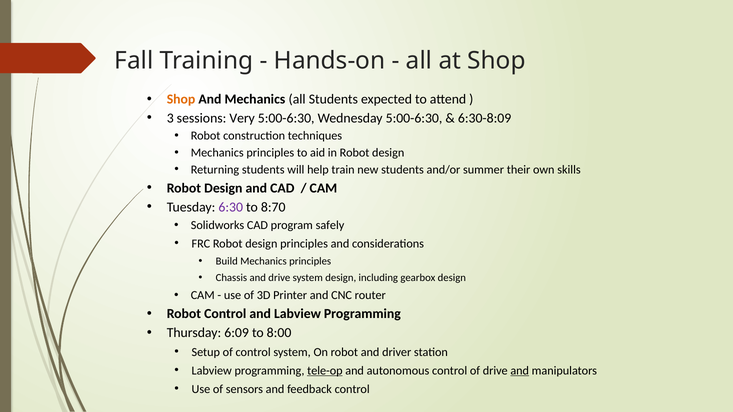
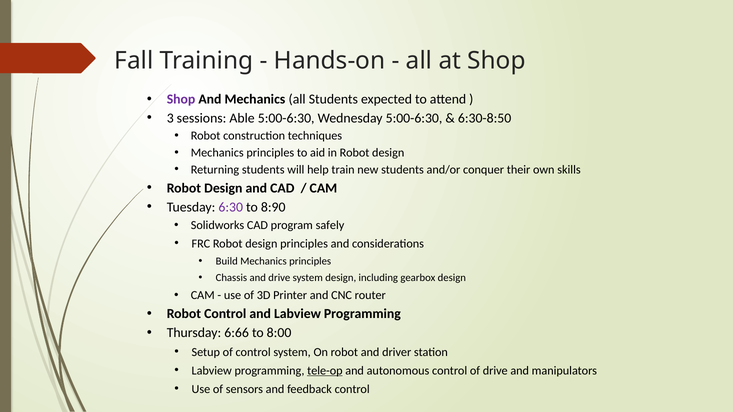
Shop colour: orange -> purple (181, 99)
Very: Very -> Able (242, 118)
6:30-8:09: 6:30-8:09 -> 6:30-8:50 (485, 118)
summer: summer -> conquer (484, 170)
8:70: 8:70 -> 8:90 (273, 207)
6:09: 6:09 -> 6:66 (237, 333)
and underline: present -> none (520, 371)
